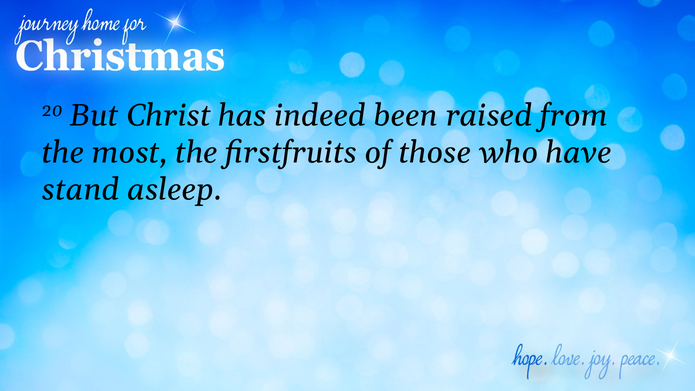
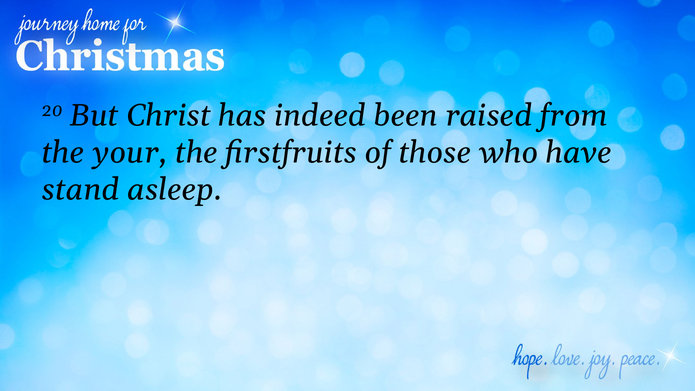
most: most -> your (130, 152)
